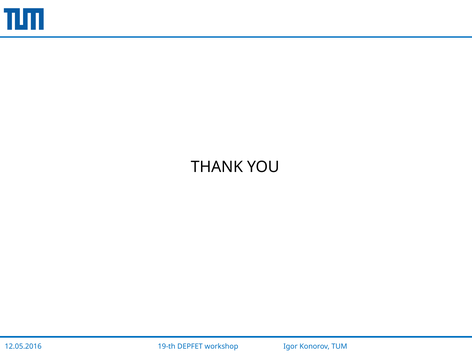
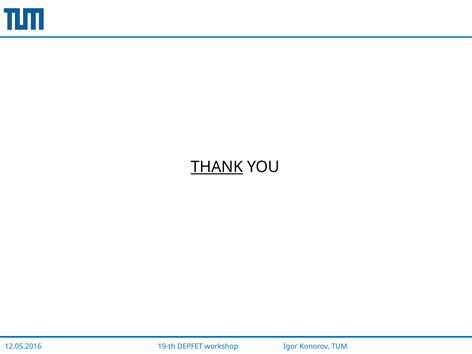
THANK underline: none -> present (217, 167)
